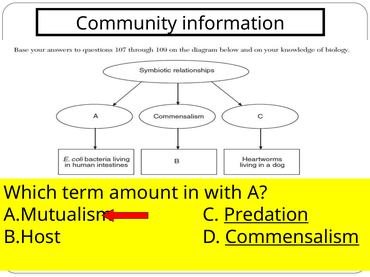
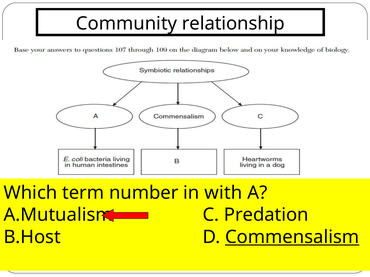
information: information -> relationship (233, 23)
amount: amount -> number (144, 193)
Predation underline: present -> none (266, 215)
